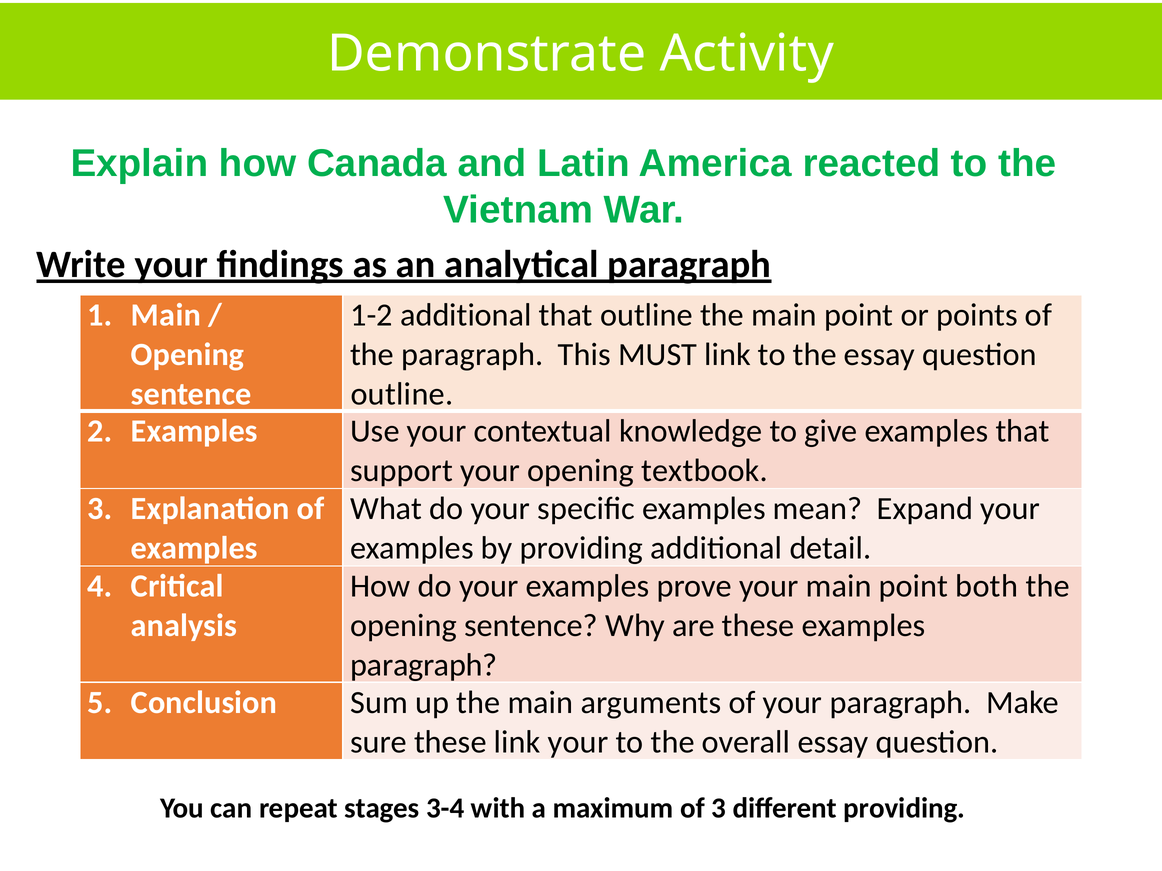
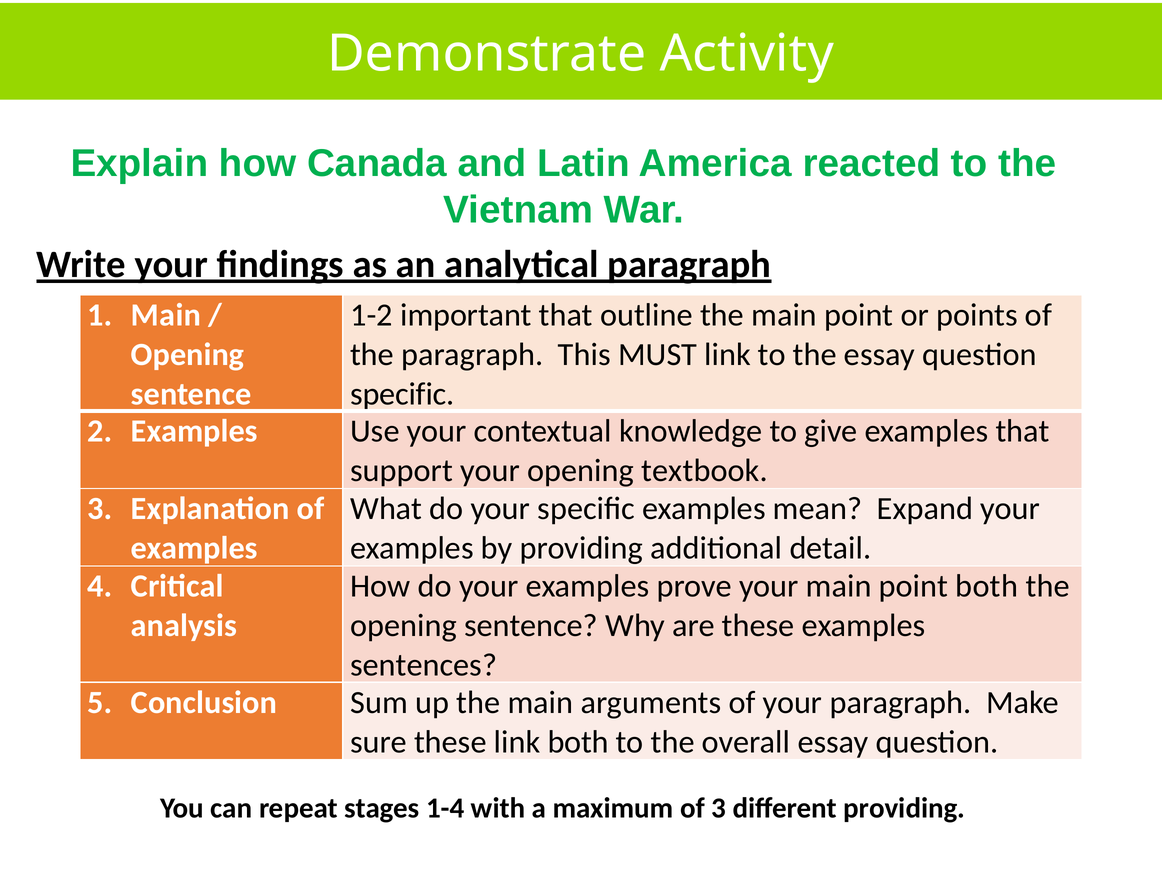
1-2 additional: additional -> important (466, 315)
outline: outline -> specific (402, 394)
paragraph: paragraph -> sentences (424, 666)
link your: your -> both (578, 742)
3-4: 3-4 -> 1-4 (445, 809)
